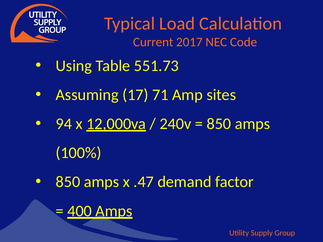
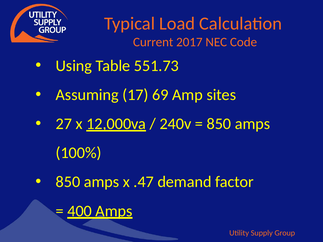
71: 71 -> 69 (160, 95)
94: 94 -> 27 (64, 124)
